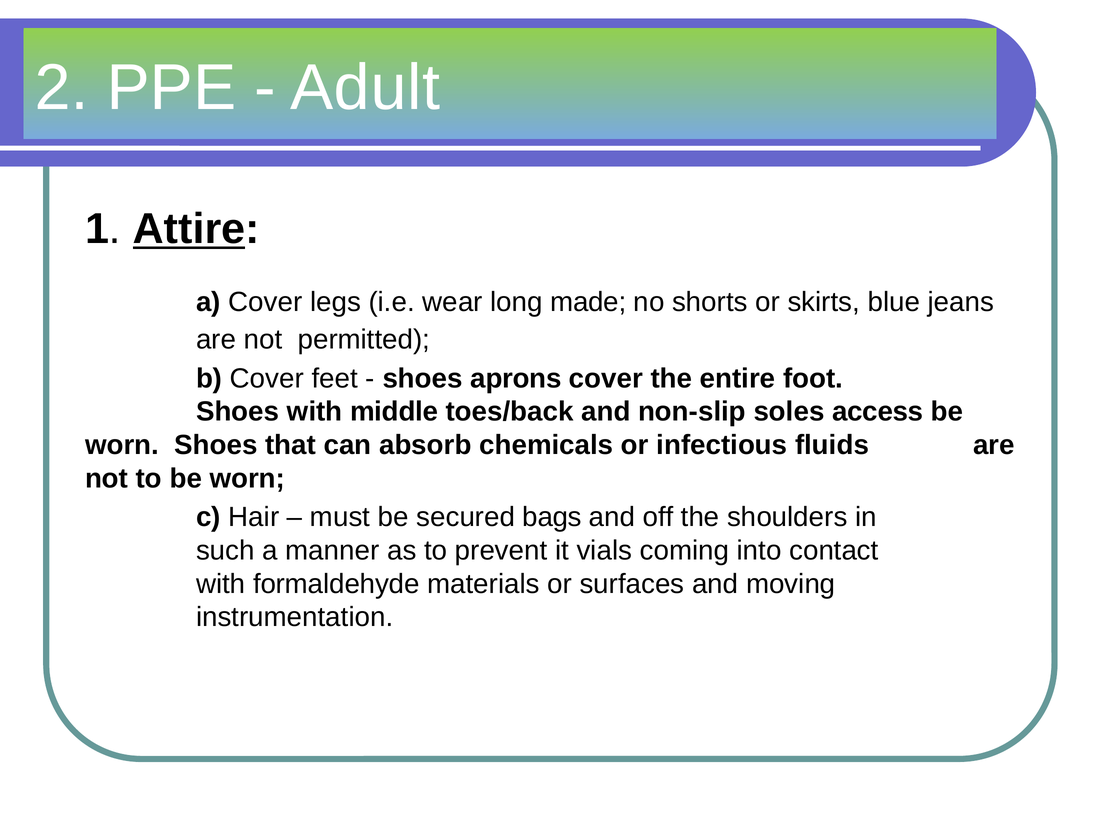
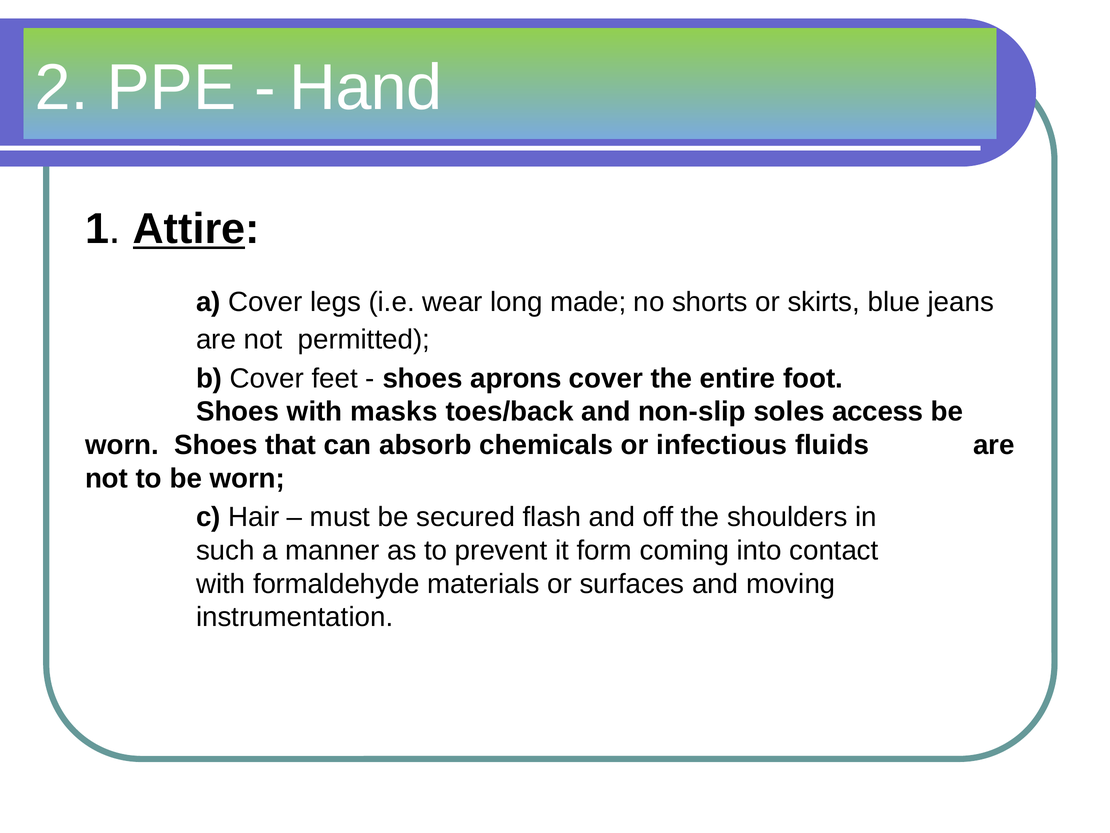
Adult: Adult -> Hand (366, 88)
middle: middle -> masks (394, 411)
bags: bags -> flash (552, 517)
vials: vials -> form (604, 550)
